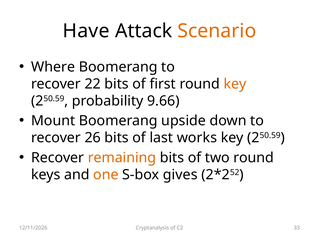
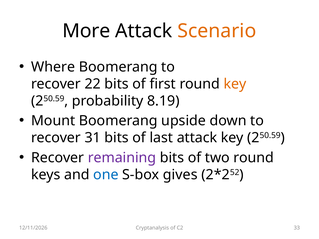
Have: Have -> More (86, 31)
9.66: 9.66 -> 8.19 (163, 101)
26: 26 -> 31 (93, 138)
last works: works -> attack (197, 138)
remaining colour: orange -> purple (122, 158)
one colour: orange -> blue (106, 175)
